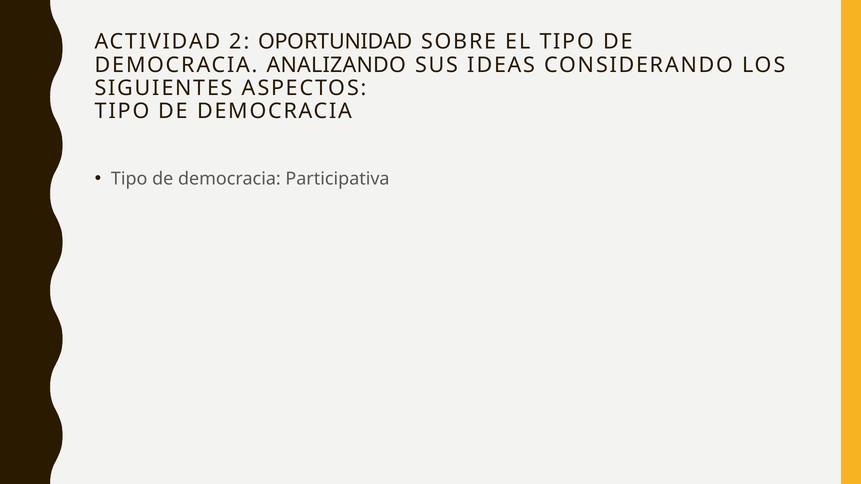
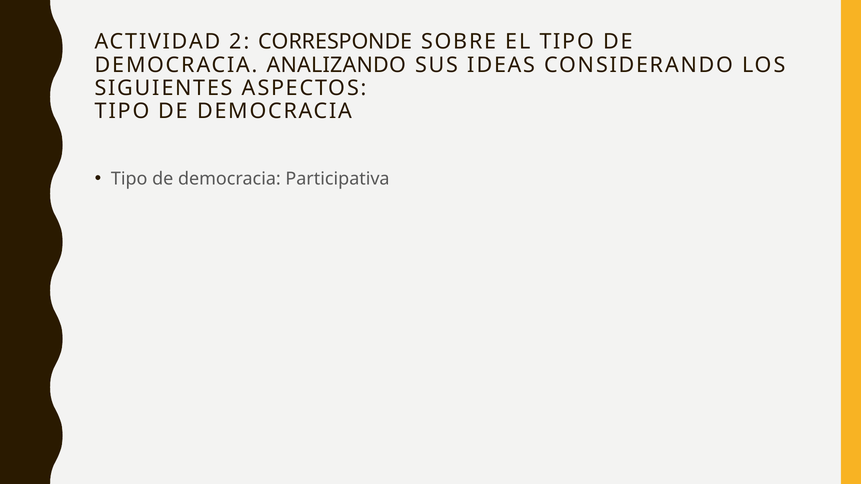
OPORTUNIDAD: OPORTUNIDAD -> CORRESPONDE (335, 42)
